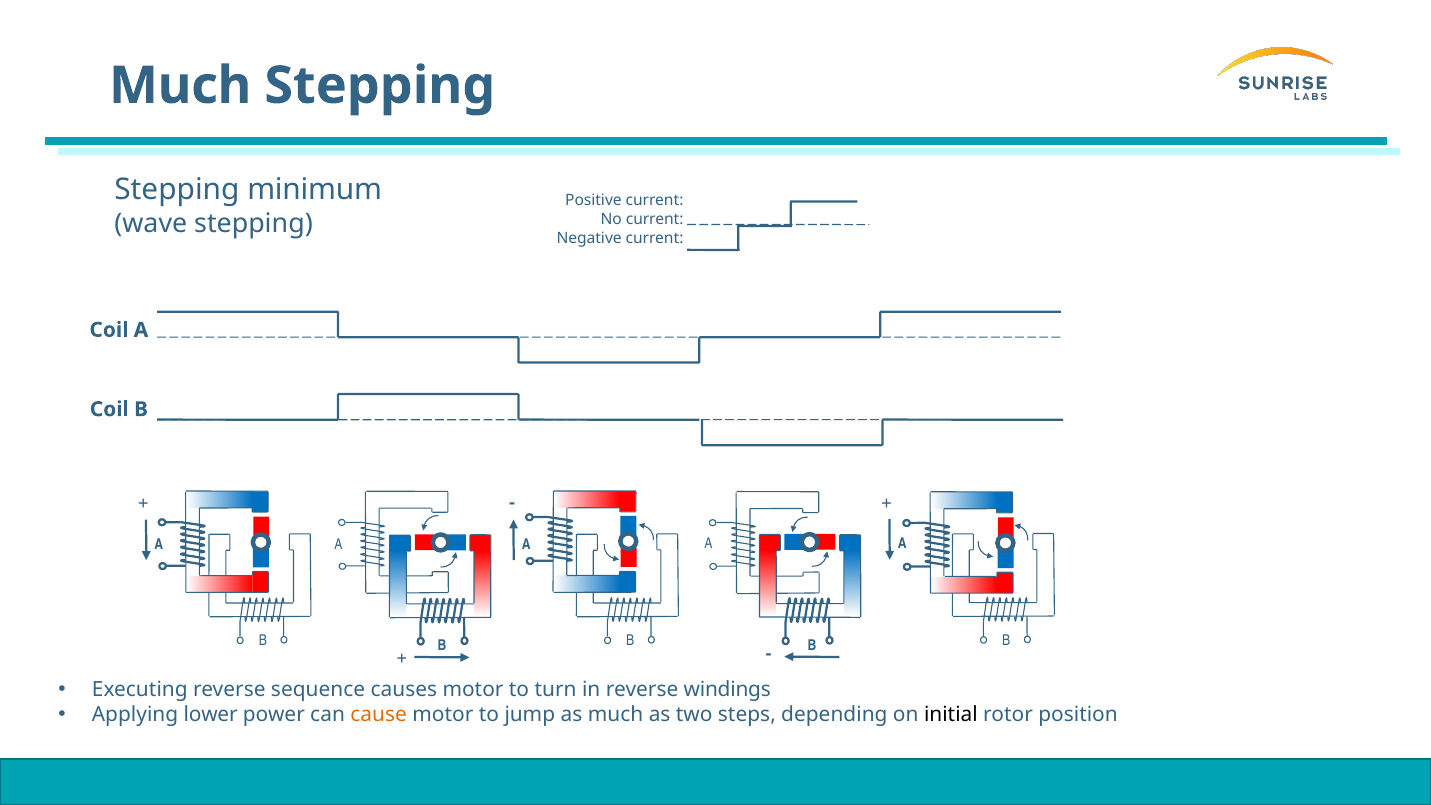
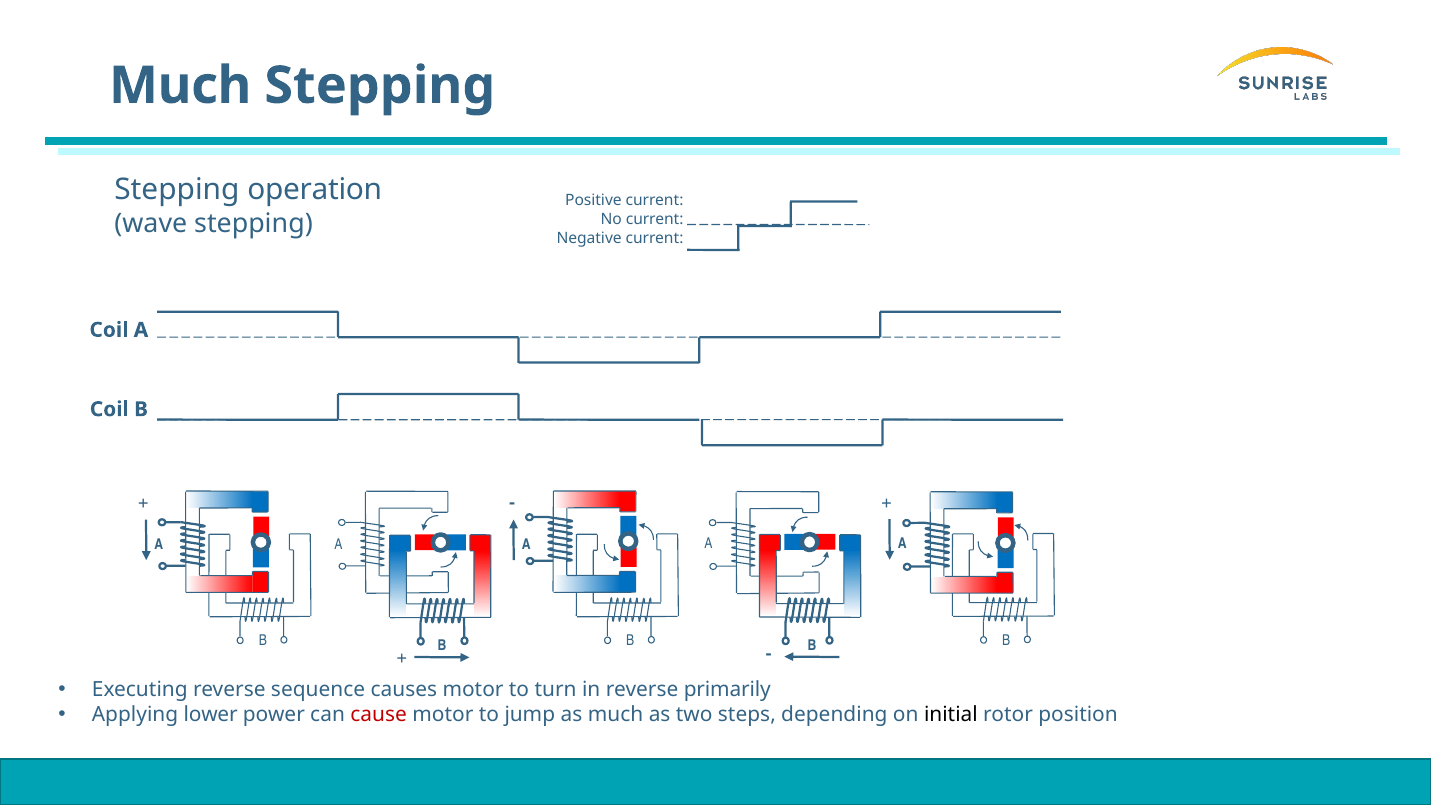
minimum: minimum -> operation (315, 190)
windings: windings -> primarily (727, 689)
cause colour: orange -> red (379, 714)
